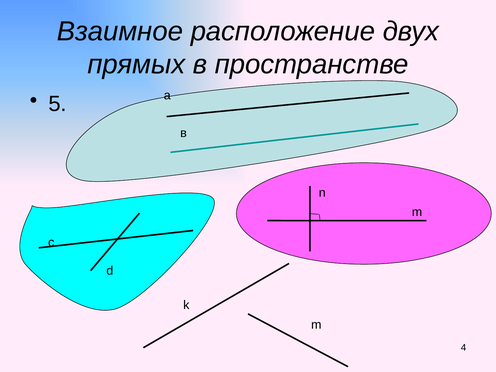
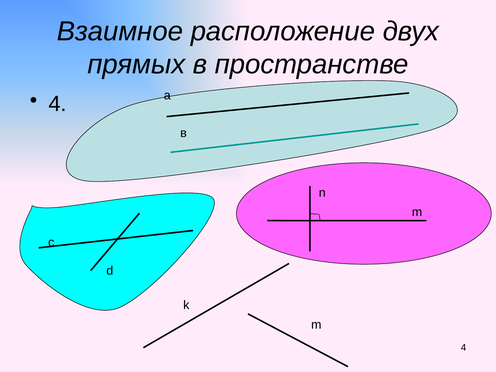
5: 5 -> 4 (58, 104)
